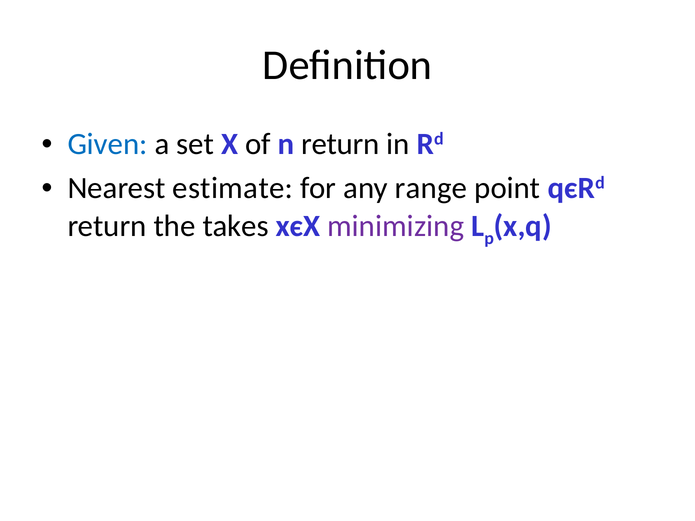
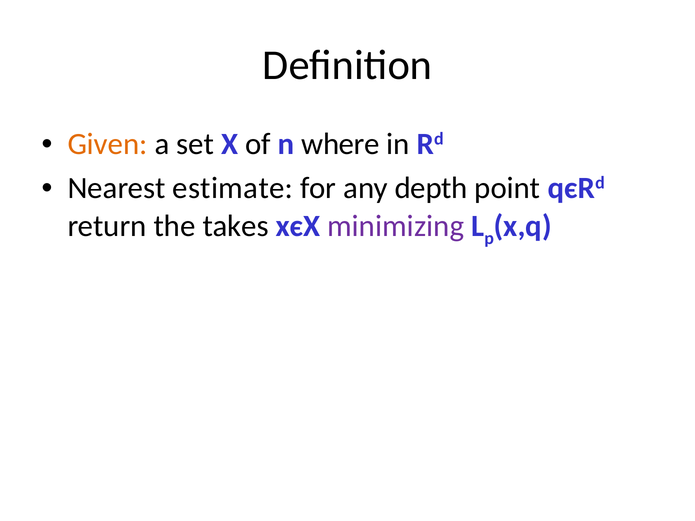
Given colour: blue -> orange (108, 144)
n return: return -> where (341, 144)
range: range -> depth (431, 188)
